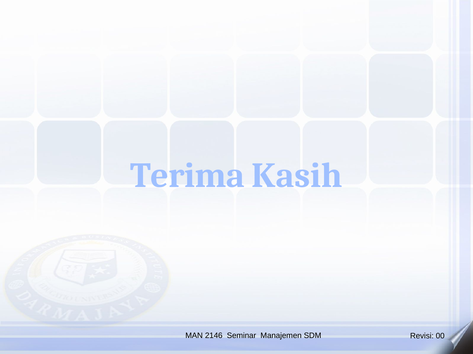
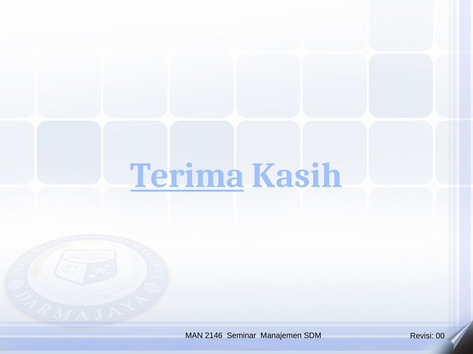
Terima underline: none -> present (187, 176)
